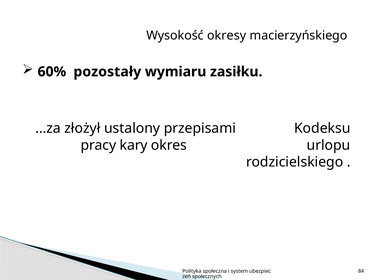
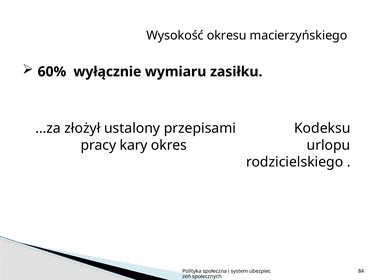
okresy: okresy -> okresu (227, 35)
pozostały: pozostały -> wyłącznie (107, 72)
